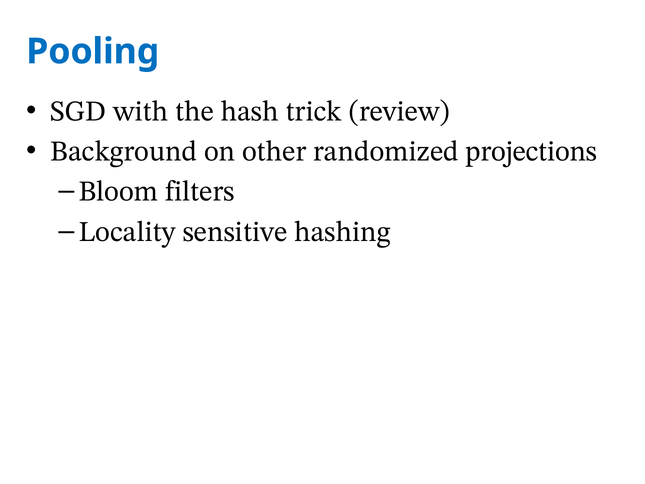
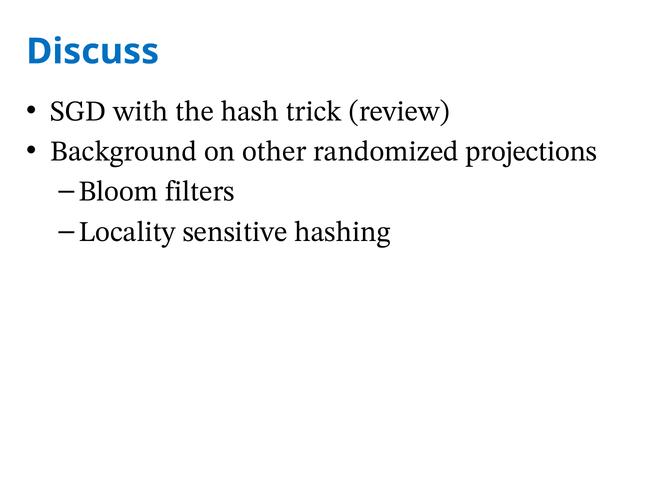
Pooling: Pooling -> Discuss (93, 51)
